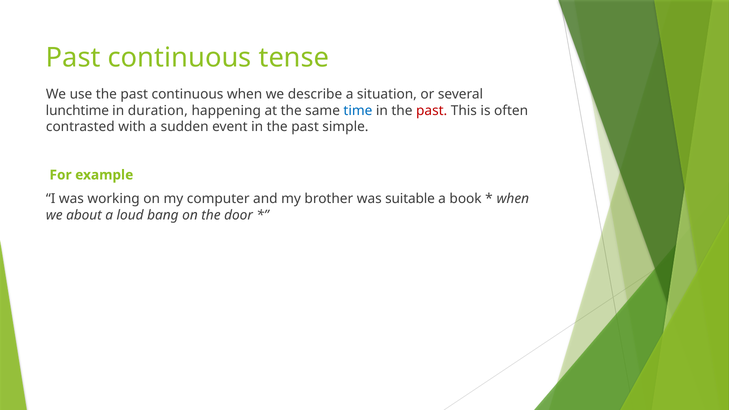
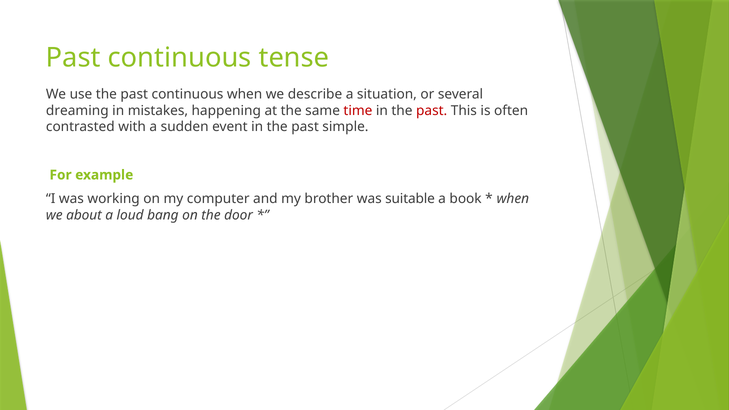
lunchtime: lunchtime -> dreaming (77, 111)
duration: duration -> mistakes (158, 111)
time colour: blue -> red (358, 111)
